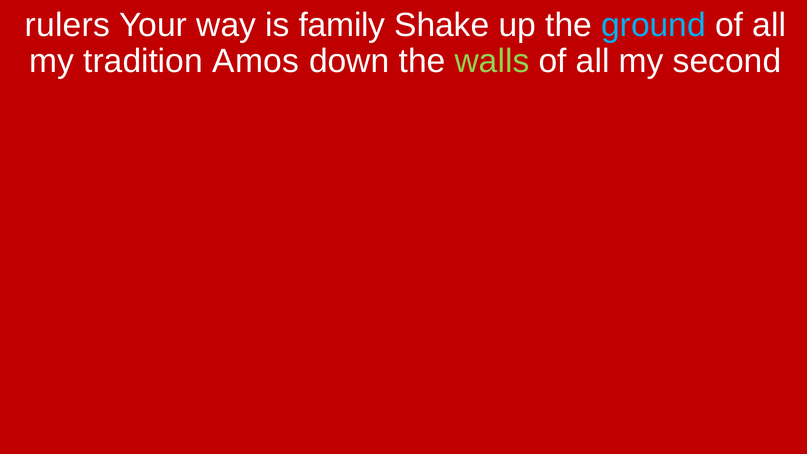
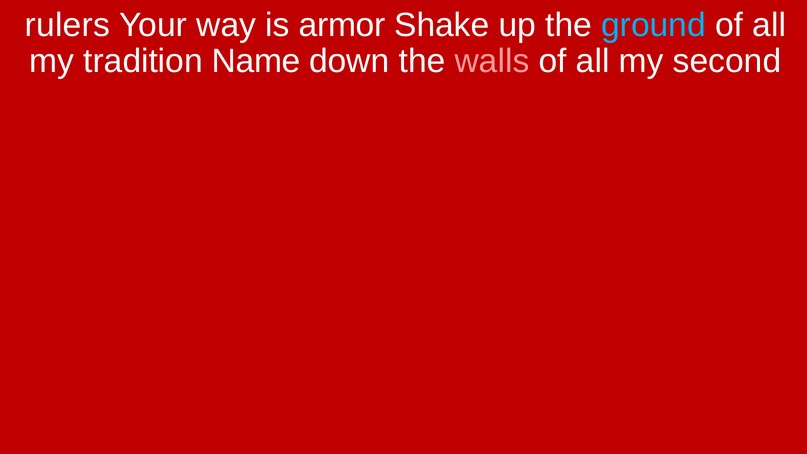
family: family -> armor (342, 25)
Amos: Amos -> Name (256, 61)
walls colour: light green -> pink (492, 61)
